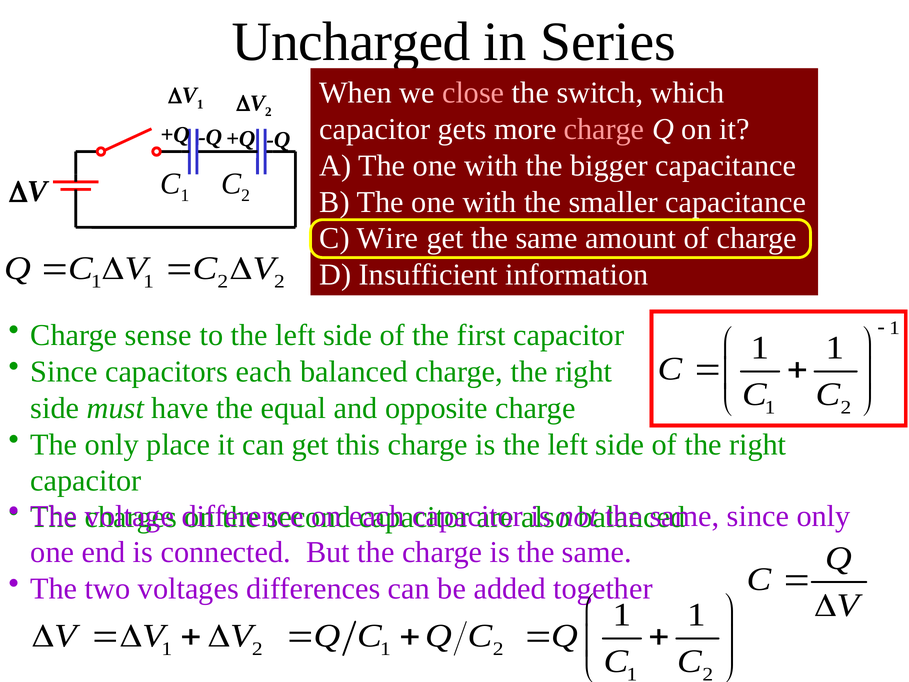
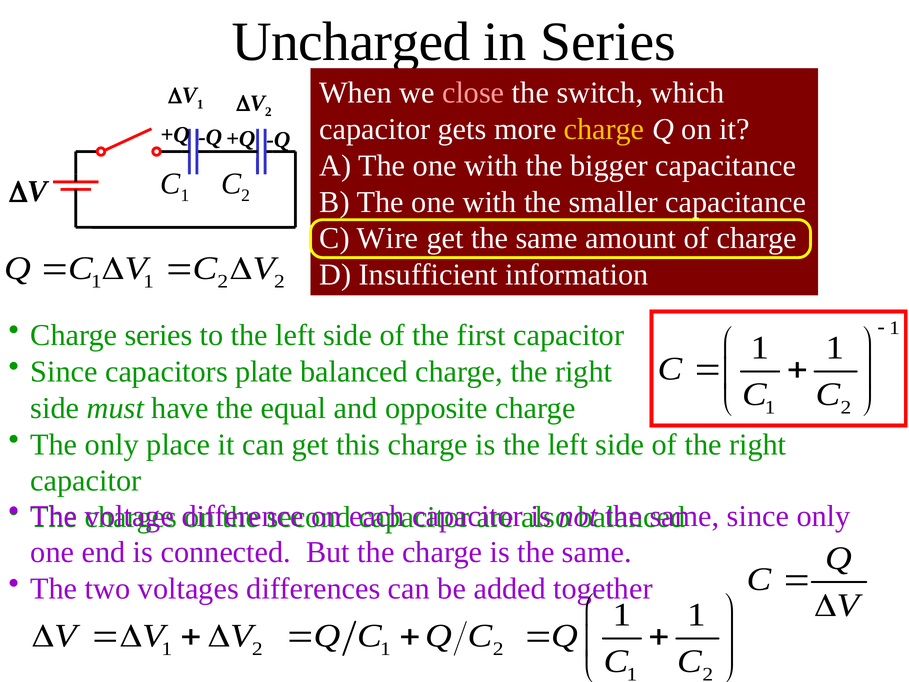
charge colour: pink -> yellow (604, 129)
Charge sense: sense -> series (159, 335)
capacitors each: each -> plate (264, 372)
